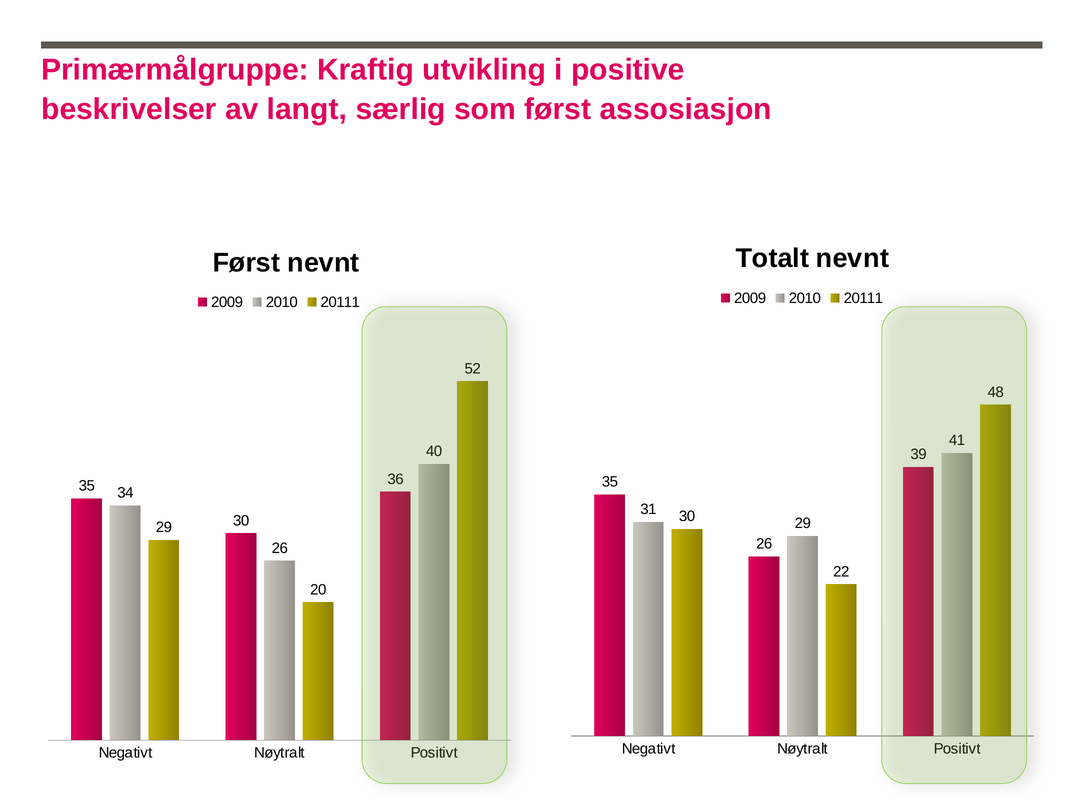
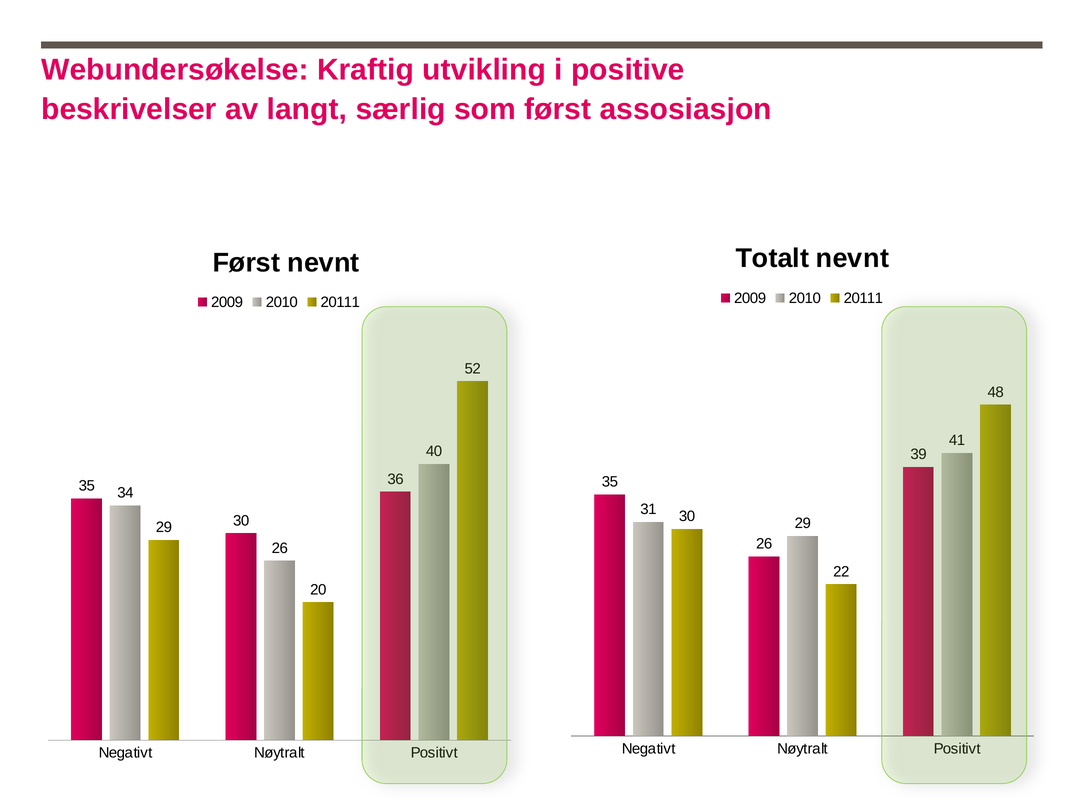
Primærmålgruppe: Primærmålgruppe -> Webundersøkelse (175, 70)
